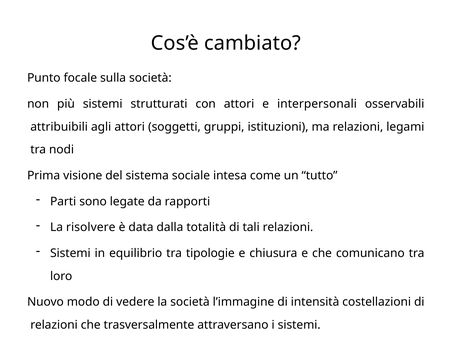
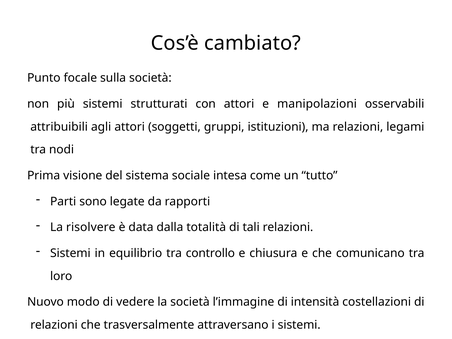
interpersonali: interpersonali -> manipolazioni (317, 104)
tipologie: tipologie -> controllo (210, 253)
